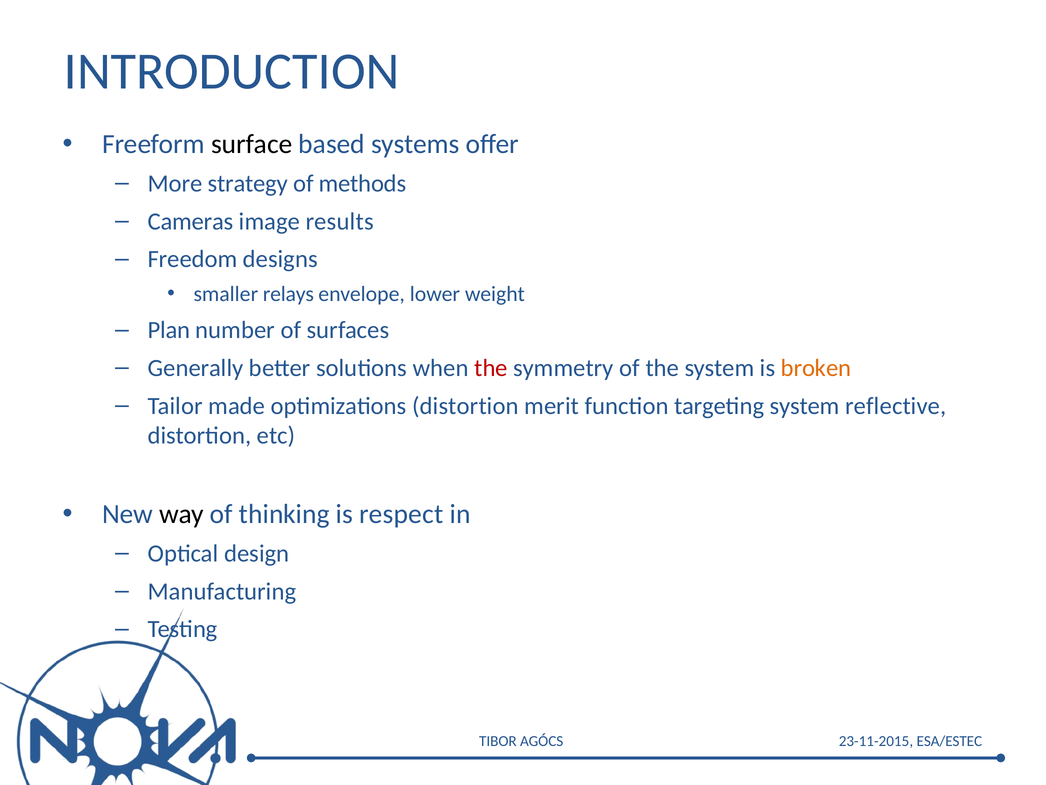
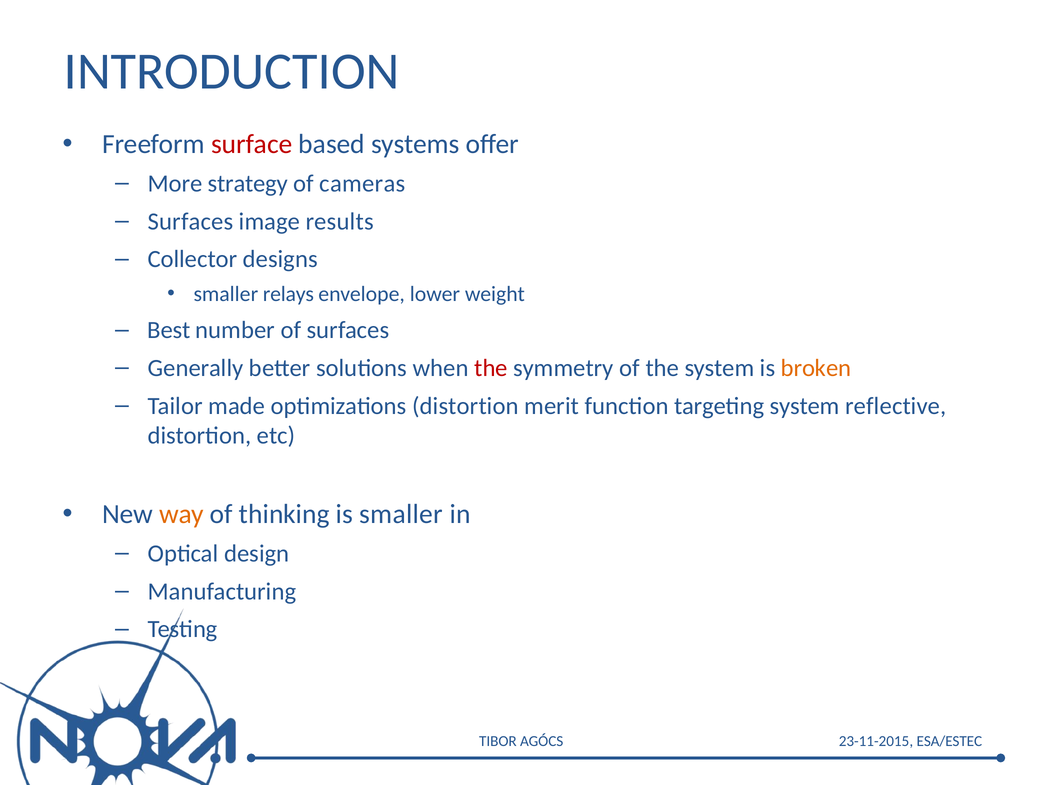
surface colour: black -> red (252, 144)
methods: methods -> cameras (362, 183)
Cameras: Cameras -> Surfaces (190, 221)
Freedom: Freedom -> Collector (193, 259)
Plan: Plan -> Best (169, 330)
way colour: black -> orange (182, 514)
is respect: respect -> smaller (401, 514)
